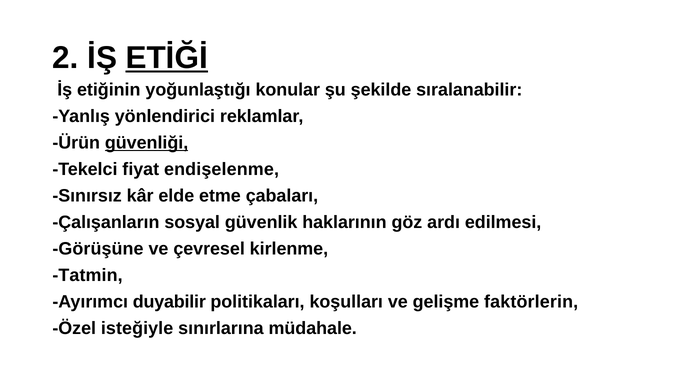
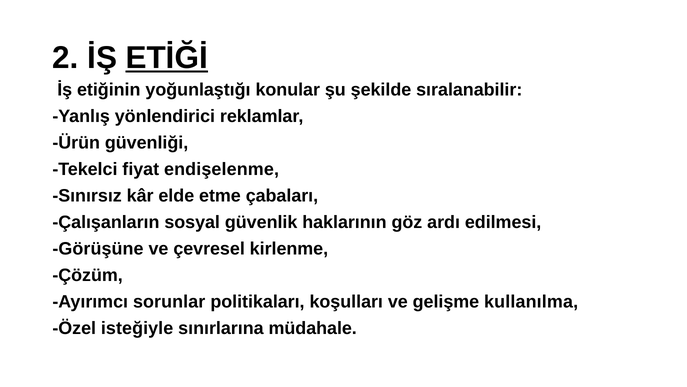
güvenliği underline: present -> none (147, 143)
Tatmin: Tatmin -> Çözüm (88, 275)
duyabilir: duyabilir -> sorunlar (169, 301)
faktörlerin: faktörlerin -> kullanılma (531, 301)
